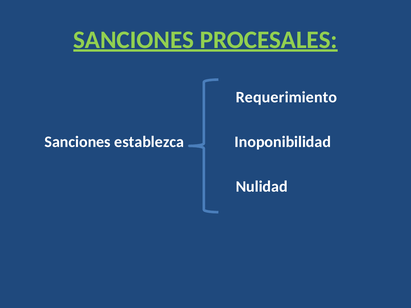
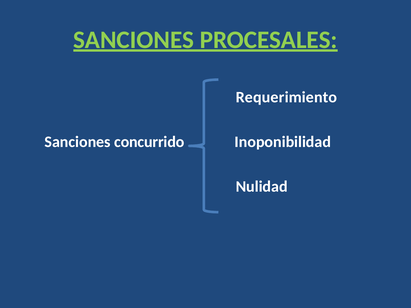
establezca: establezca -> concurrido (149, 142)
